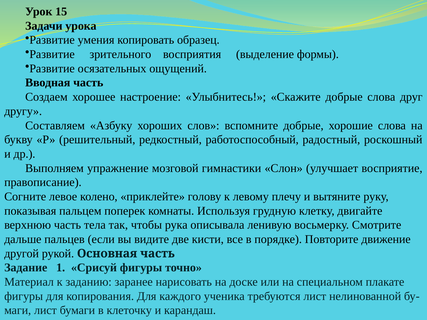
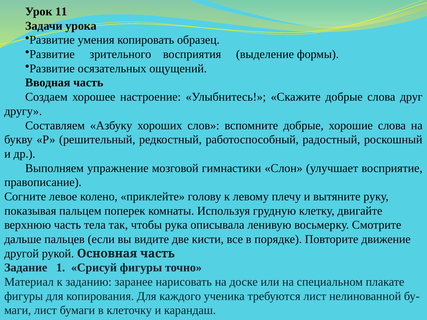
15: 15 -> 11 (61, 12)
